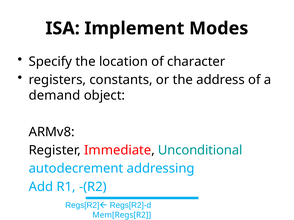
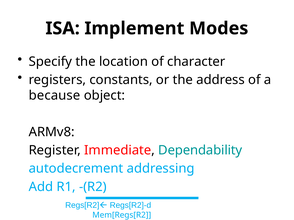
demand: demand -> because (54, 96)
Unconditional: Unconditional -> Dependability (200, 151)
